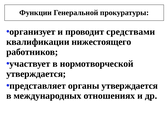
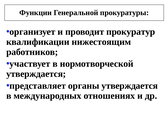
средствами: средствами -> прокуратур (131, 32)
нижестоящего: нижестоящего -> нижестоящим (101, 42)
